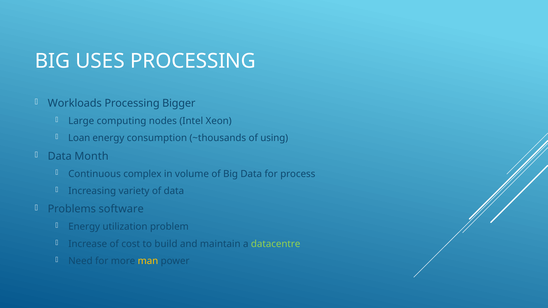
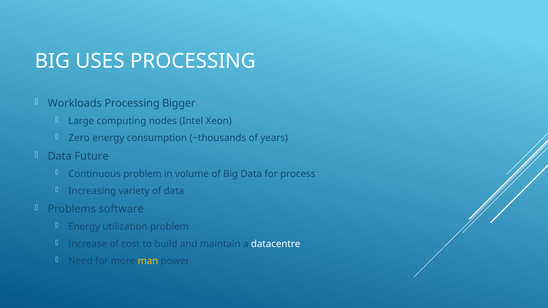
Loan: Loan -> Zero (79, 138)
using: using -> years (274, 138)
Month: Month -> Future (92, 156)
Continuous complex: complex -> problem (142, 174)
datacentre colour: light green -> white (276, 244)
